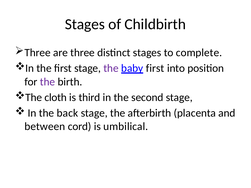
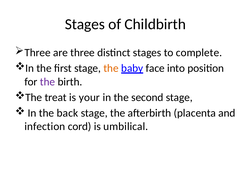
the colour: purple -> orange (111, 68)
first: first -> face (155, 68)
cloth: cloth -> treat (56, 98)
third: third -> your (89, 98)
between: between -> infection (45, 127)
